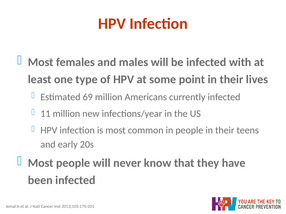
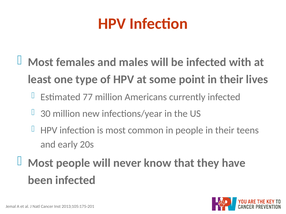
69: 69 -> 77 (88, 97)
11: 11 -> 30 (45, 114)
